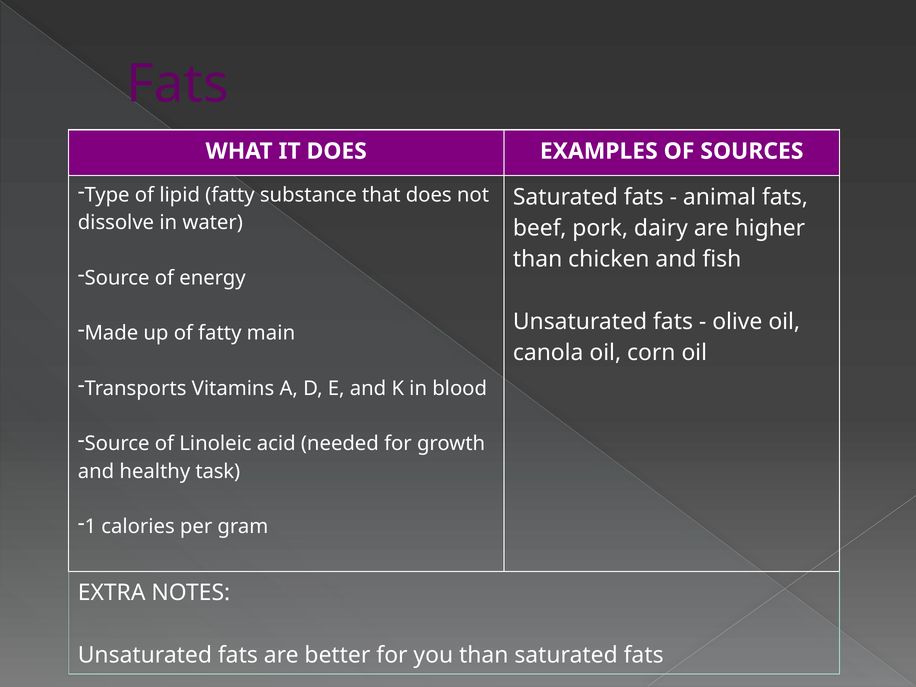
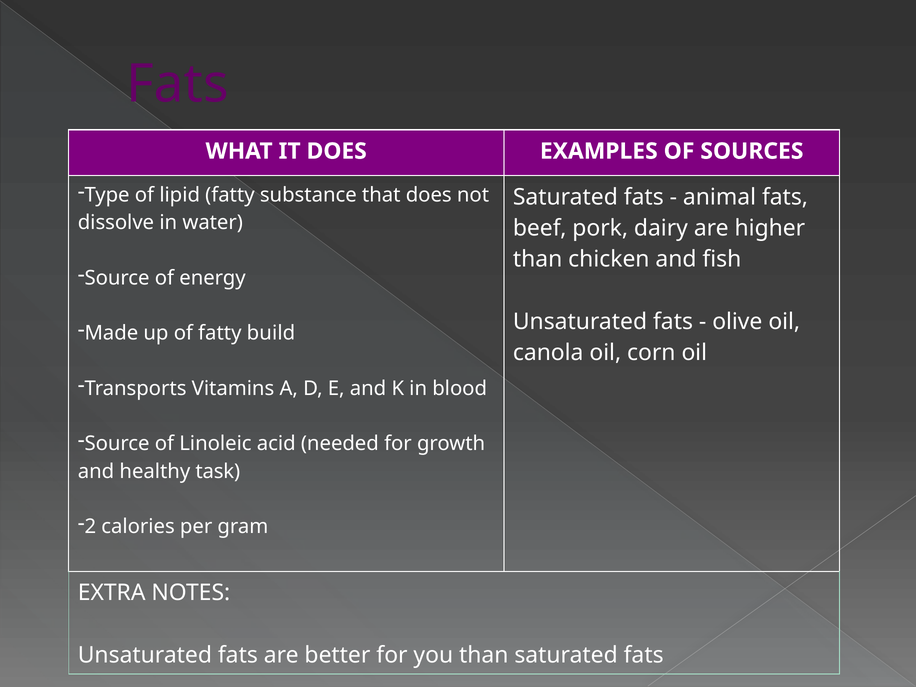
main: main -> build (271, 333)
1: 1 -> 2 (90, 527)
